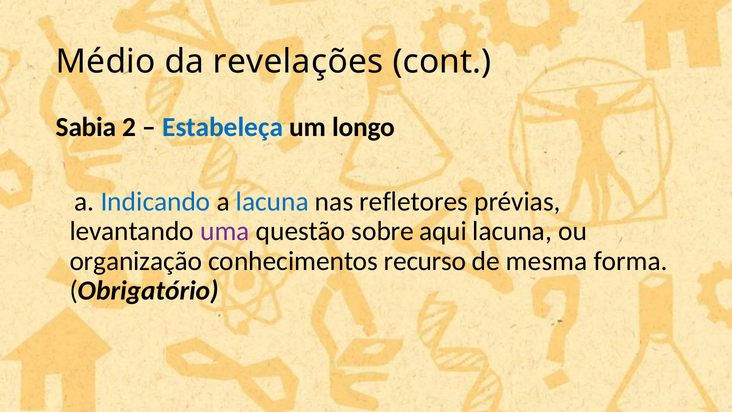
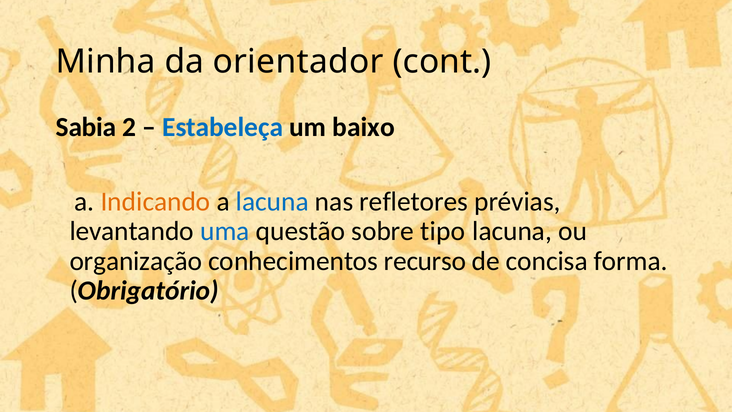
Médio: Médio -> Minha (106, 61)
revelações: revelações -> orientador (298, 61)
longo: longo -> baixo (364, 127)
Indicando colour: blue -> orange (156, 202)
uma colour: purple -> blue (225, 231)
aqui: aqui -> tipo (443, 231)
mesma: mesma -> concisa (547, 261)
